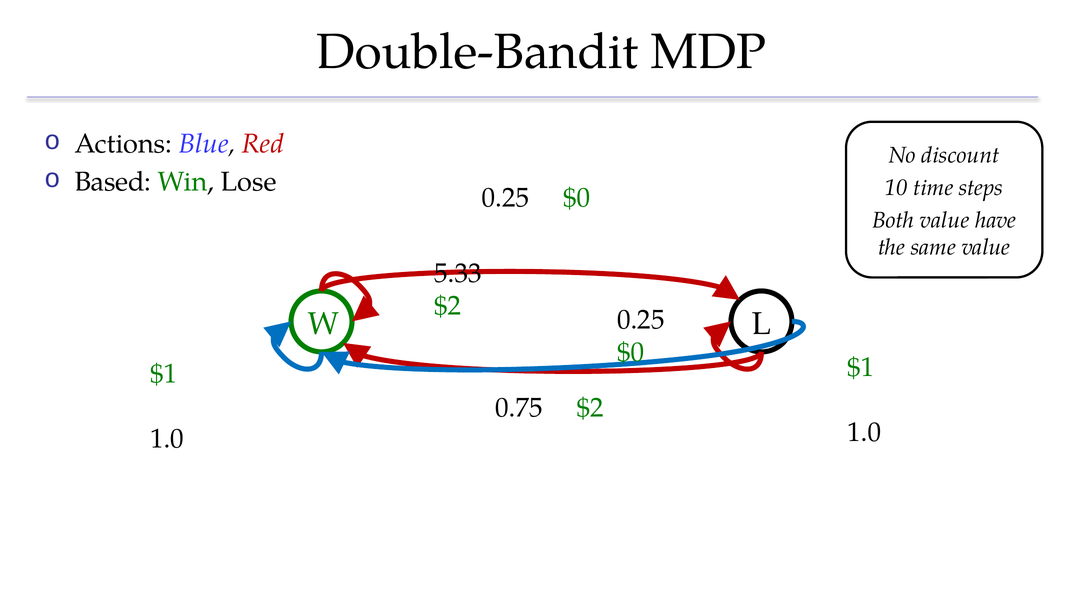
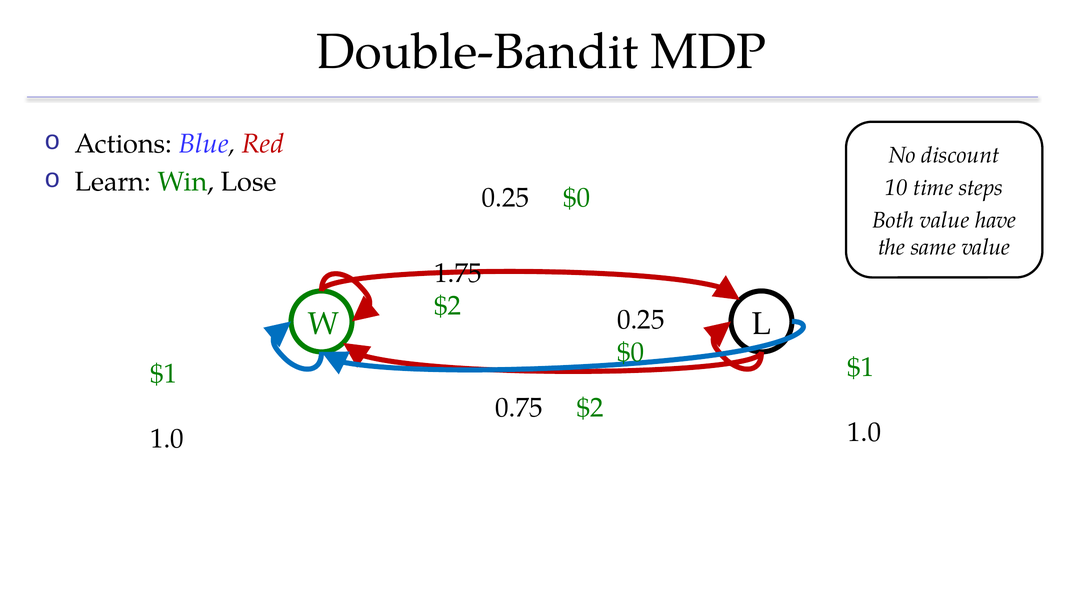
Based: Based -> Learn (113, 182)
5.33: 5.33 -> 1.75 (458, 273)
